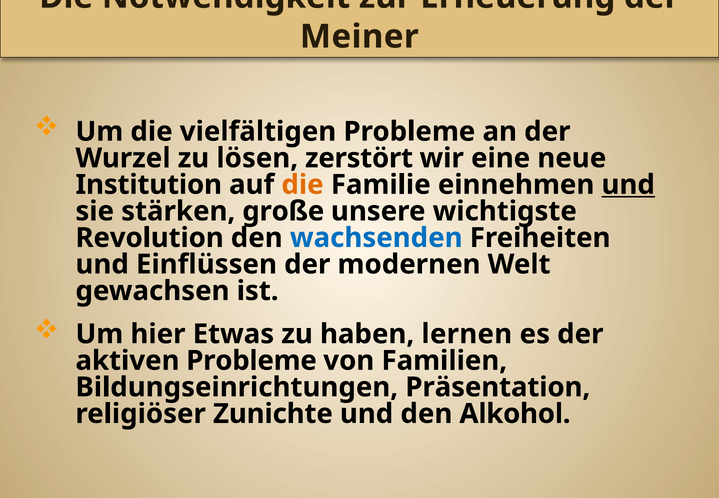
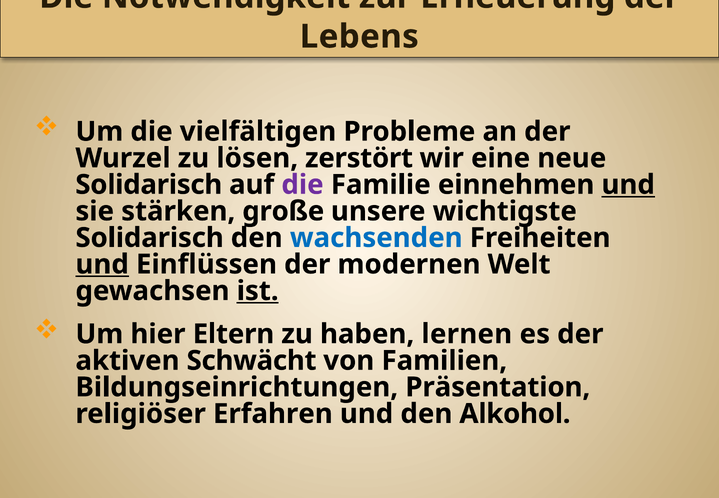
Meiner: Meiner -> Lebens (359, 37)
Institution: Institution -> Solidarisch (149, 185)
die colour: orange -> purple (303, 185)
Revolution: Revolution -> Solidarisch (150, 238)
und underline: none -> present (102, 264)
ist underline: none -> present (258, 291)
Etwas: Etwas -> Eltern (233, 334)
aktiven Probleme: Probleme -> Schwächt (252, 360)
Zunichte: Zunichte -> Erfahren (273, 414)
